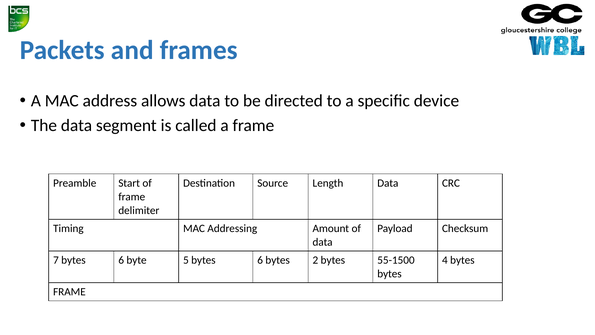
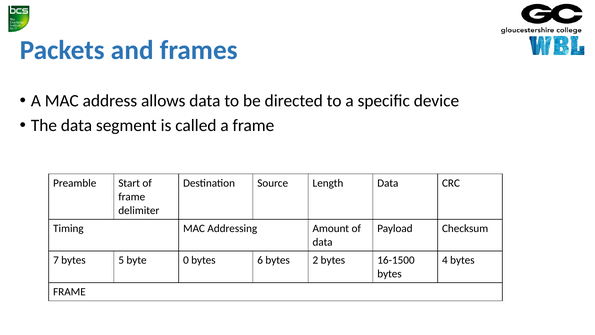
7 bytes 6: 6 -> 5 (121, 260)
5: 5 -> 0 (186, 260)
55-1500: 55-1500 -> 16-1500 (396, 260)
